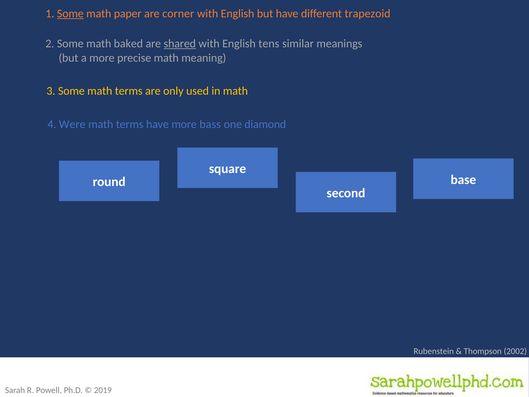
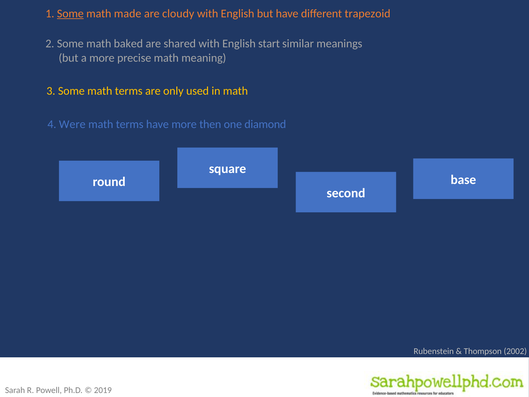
paper: paper -> made (128, 14)
corner: corner -> cloudy (178, 14)
shared underline: present -> none (180, 44)
tens: tens -> start (269, 44)
bass: bass -> then (210, 124)
